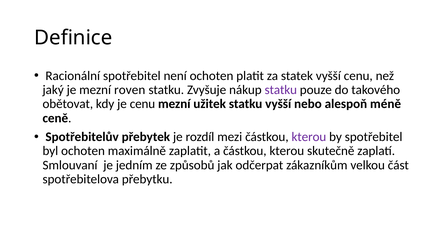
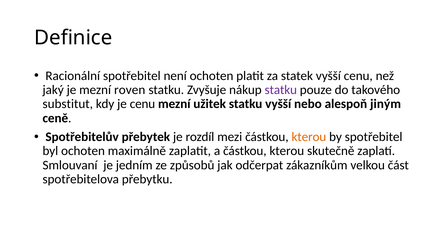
obětovat: obětovat -> substitut (68, 104)
méně: méně -> jiným (386, 104)
kterou colour: purple -> orange (309, 137)
